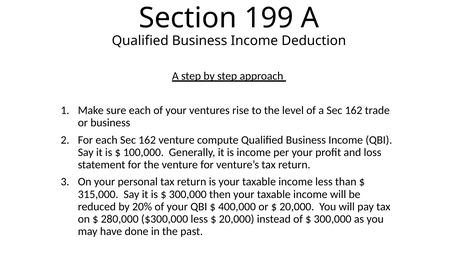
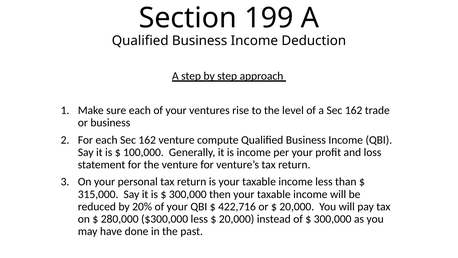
400,000: 400,000 -> 422,716 (237, 206)
